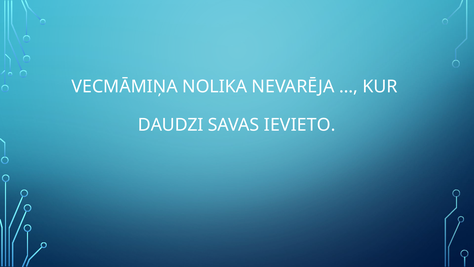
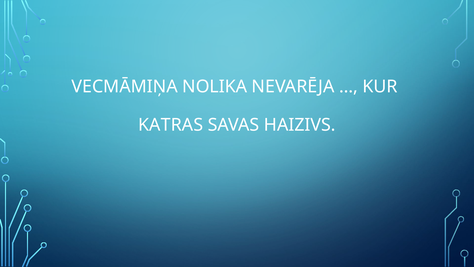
DAUDZI: DAUDZI -> KATRAS (171, 125)
IEVIETO: IEVIETO -> HAIZIVS (300, 125)
